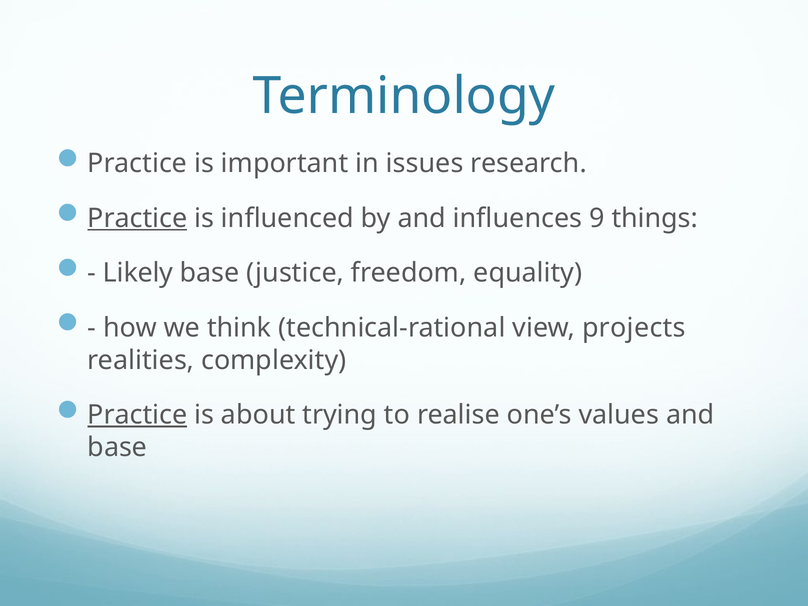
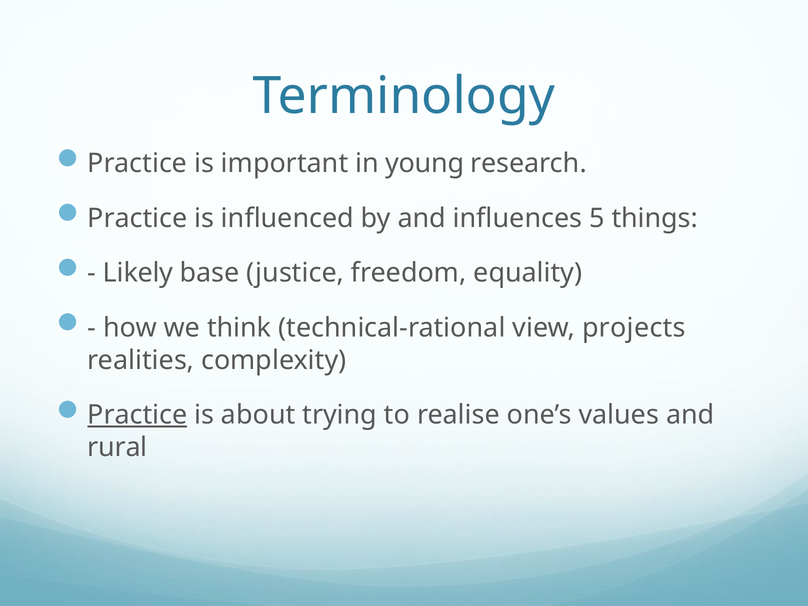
issues: issues -> young (425, 163)
Practice underline: present -> none (137, 218)
9: 9 -> 5 (597, 218)
base: base -> rural (117, 447)
